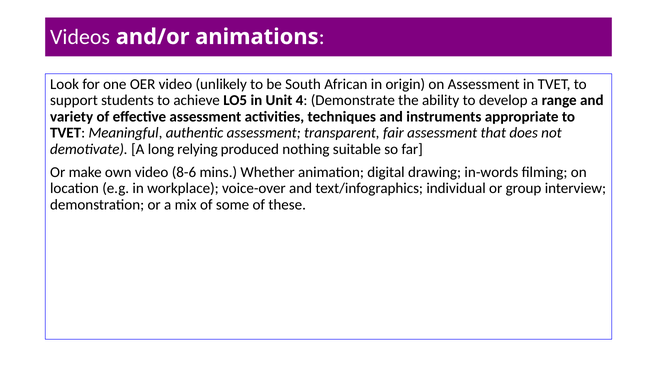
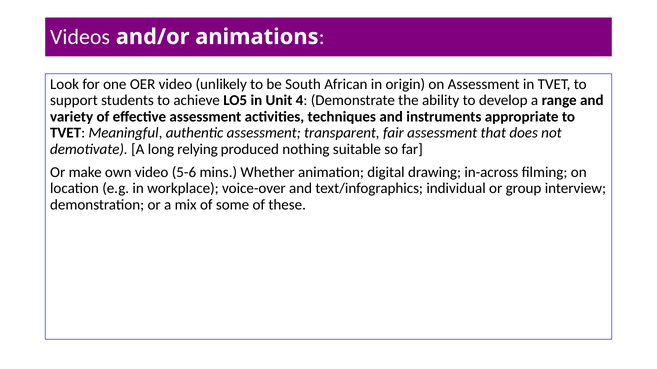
8-6: 8-6 -> 5-6 (184, 172)
in-words: in-words -> in-across (491, 172)
